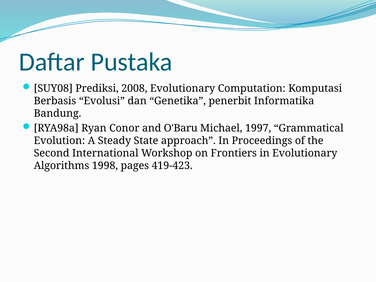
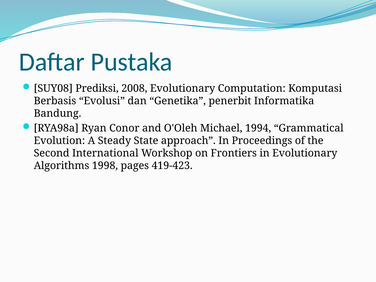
O'Baru: O'Baru -> O'Oleh (181, 128)
1997: 1997 -> 1994 (258, 128)
